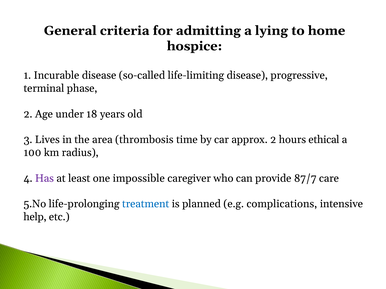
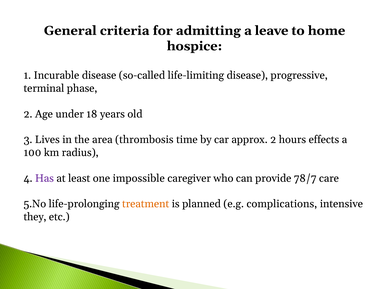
lying: lying -> leave (272, 31)
ethical: ethical -> effects (324, 140)
87/7: 87/7 -> 78/7 (305, 179)
treatment colour: blue -> orange (146, 204)
help: help -> they (35, 217)
